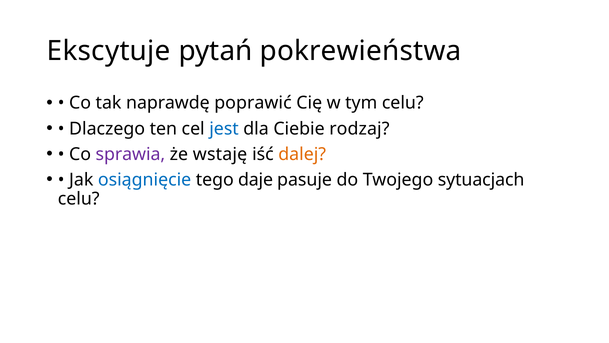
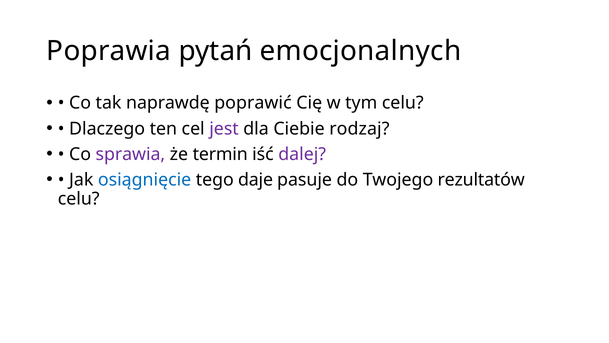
Ekscytuje: Ekscytuje -> Poprawia (109, 51)
pokrewieństwa: pokrewieństwa -> emocjonalnych (360, 51)
jest colour: blue -> purple (224, 128)
wstaję: wstaję -> termin (220, 154)
dalej colour: orange -> purple (302, 154)
sytuacjach: sytuacjach -> rezultatów (481, 180)
